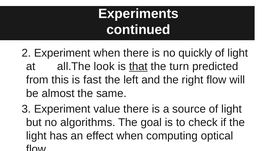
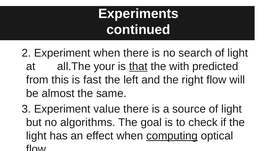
quickly: quickly -> search (195, 53)
look: look -> your (104, 66)
turn: turn -> with (179, 66)
computing underline: none -> present (172, 136)
